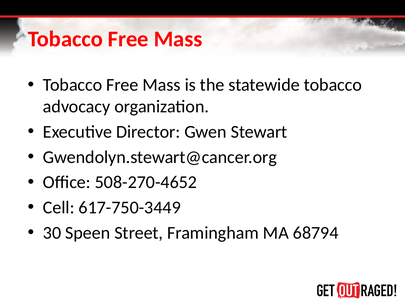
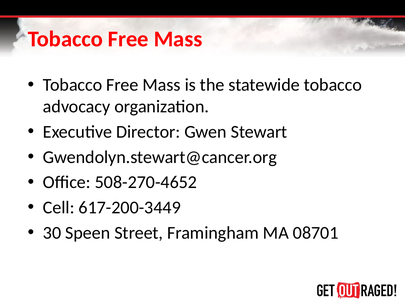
617-750-3449: 617-750-3449 -> 617-200-3449 (130, 207)
68794: 68794 -> 08701 (316, 233)
